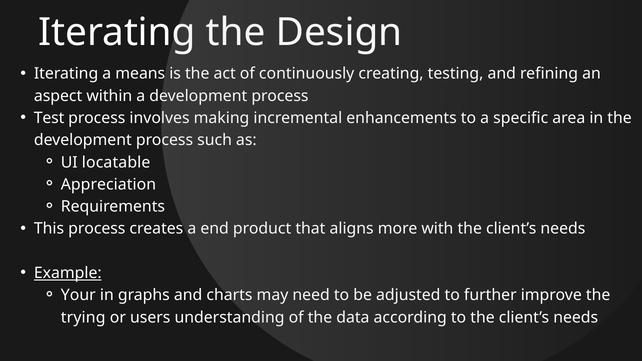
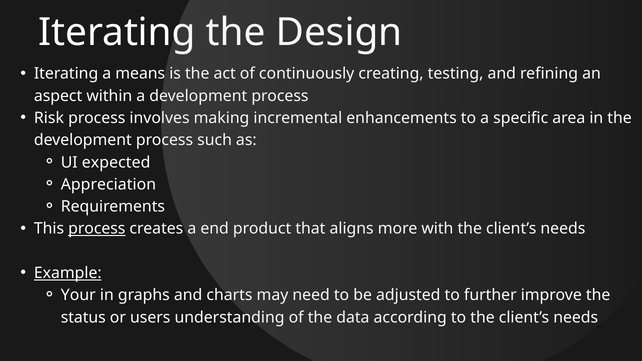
Test: Test -> Risk (49, 118)
locatable: locatable -> expected (116, 162)
process underline: none -> present (97, 229)
trying: trying -> status (83, 317)
